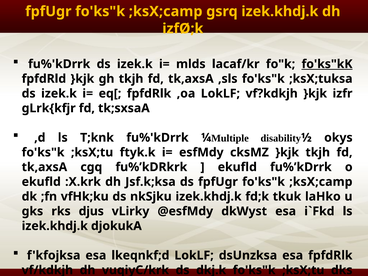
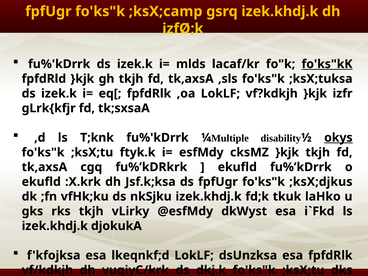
okys underline: none -> present (338, 138)
ds fpfUgr fo'ks"k ;ksX;camp: ;ksX;camp -> ;ksX;djkus (321, 182)
rks djus: djus -> tkjh (91, 211)
